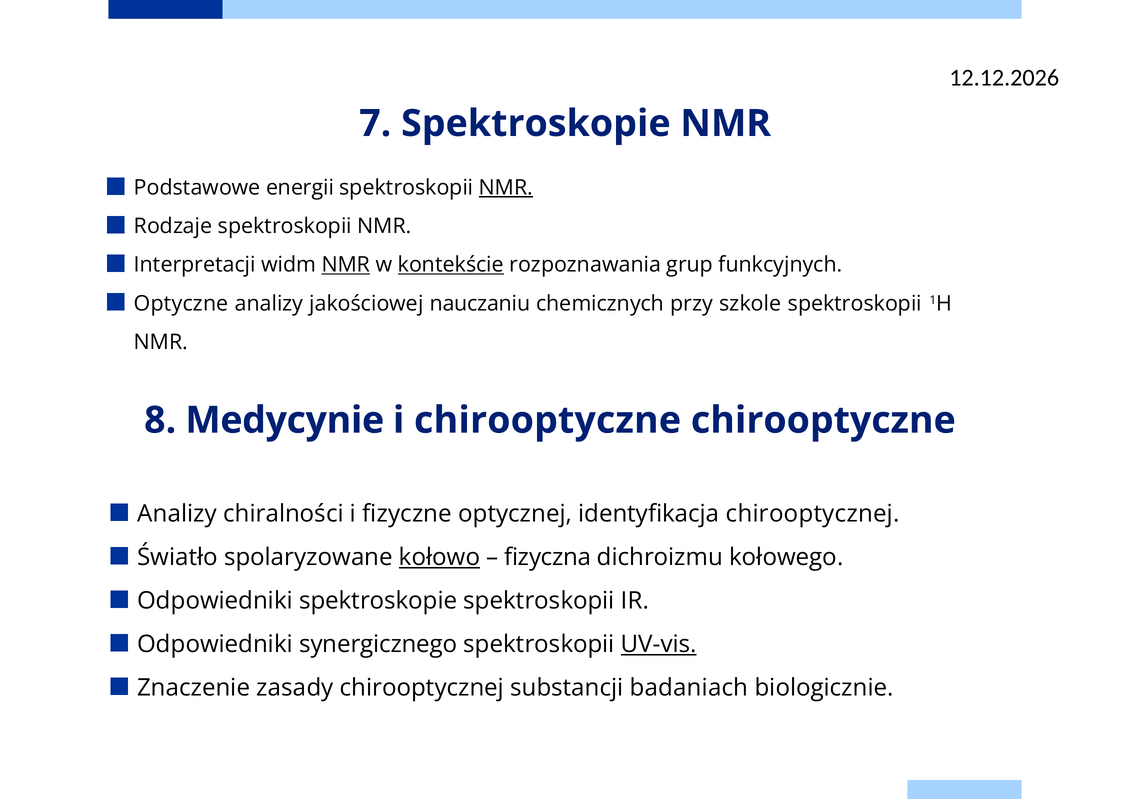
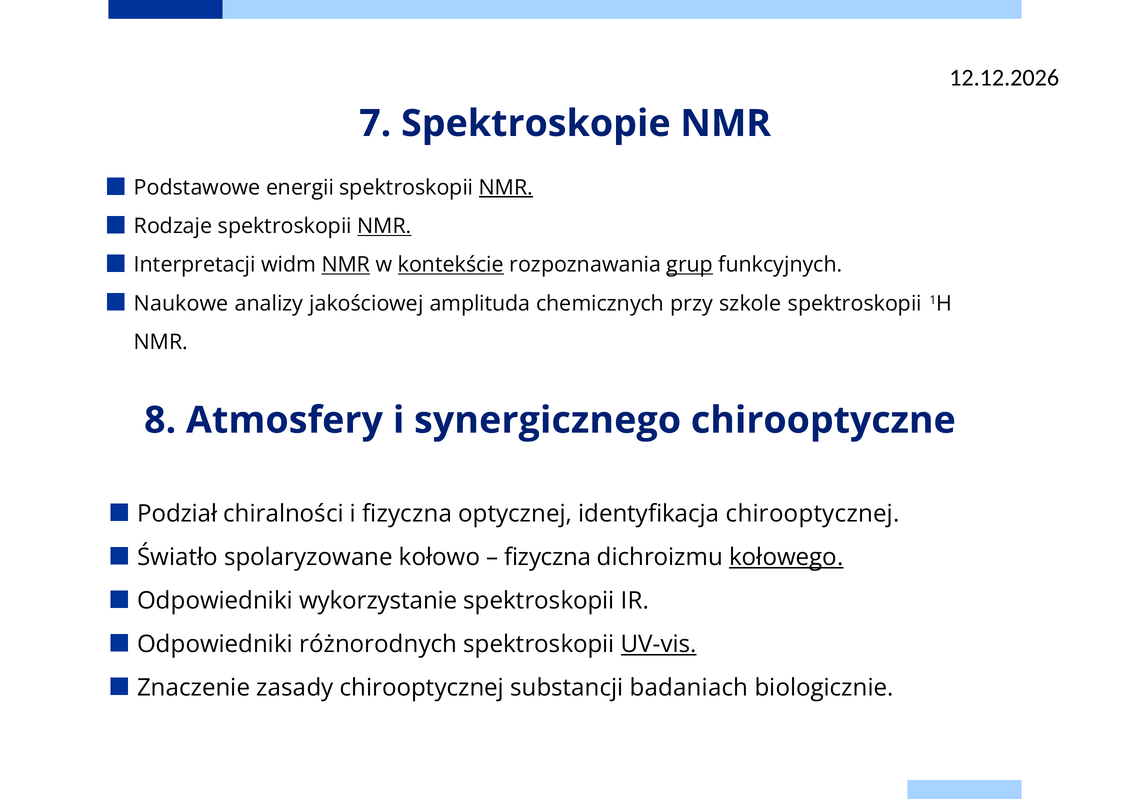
NMR underline: none -> present (384, 226)
grup underline: none -> present (690, 265)
Optyczne: Optyczne -> Naukowe (181, 303)
nauczaniu: nauczaniu -> amplituda (480, 303)
Medycynie: Medycynie -> Atmosfery (284, 420)
i chirooptyczne: chirooptyczne -> synergicznego (548, 420)
Analizy: Analizy -> Podział (177, 514)
i fizyczne: fizyczne -> fizyczna (407, 514)
kołowo underline: present -> none (440, 557)
kołowego underline: none -> present (786, 557)
Odpowiedniki spektroskopie: spektroskopie -> wykorzystanie (378, 601)
synergicznego: synergicznego -> różnorodnych (378, 644)
